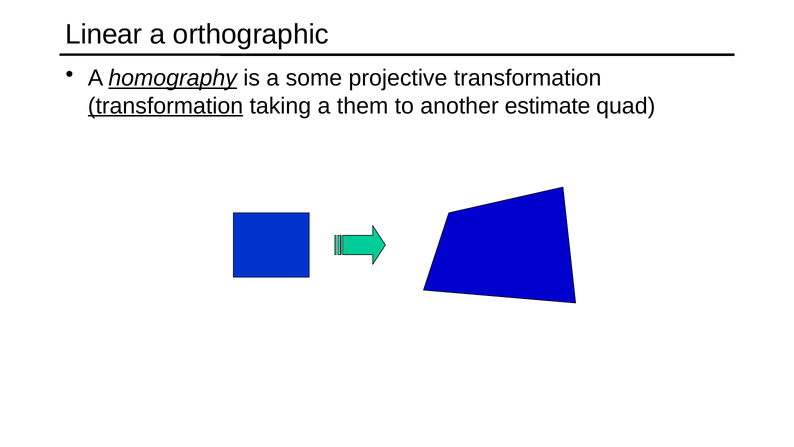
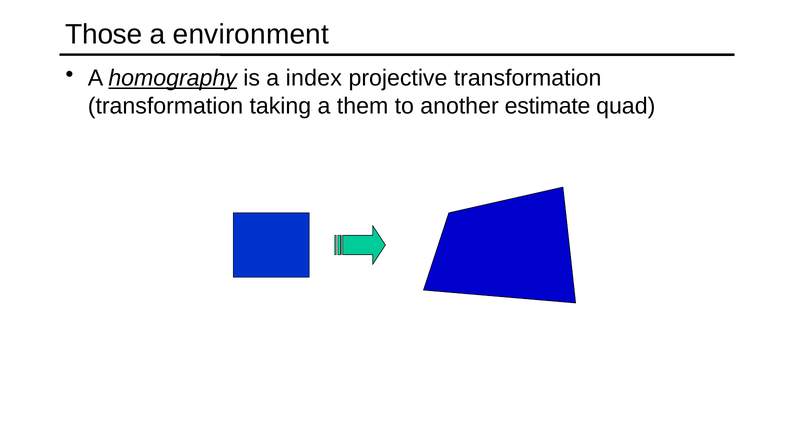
Linear: Linear -> Those (104, 34)
orthographic: orthographic -> environment (251, 34)
some: some -> index (314, 78)
transformation underline: present -> none (166, 106)
